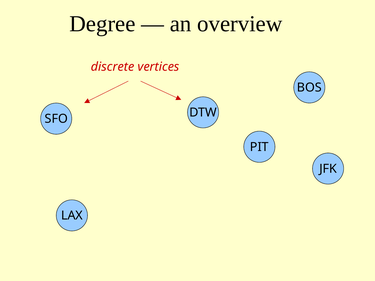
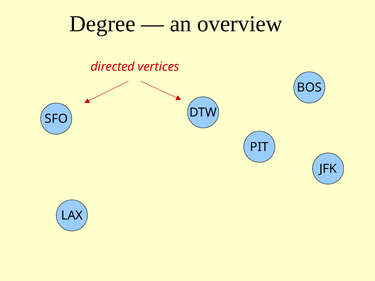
discrete: discrete -> directed (113, 67)
